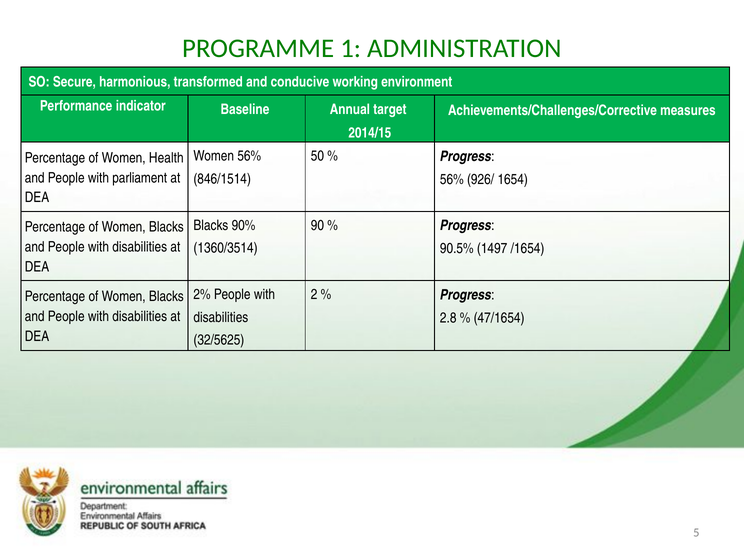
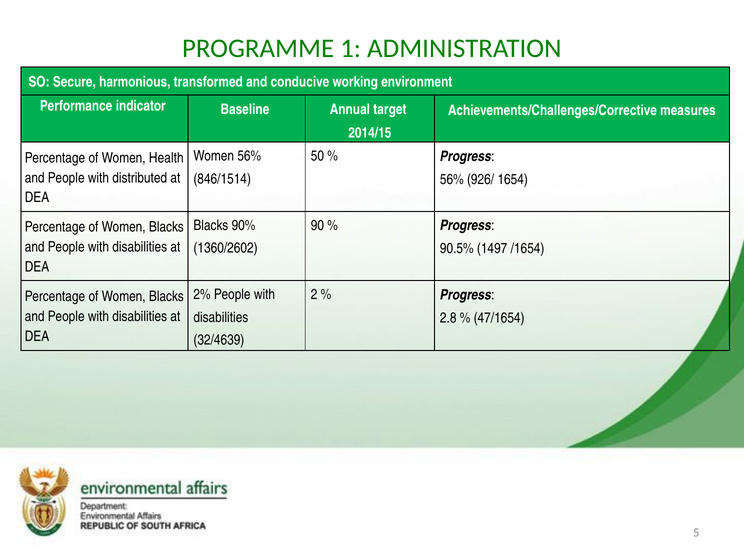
parliament: parliament -> distributed (140, 178)
1360/3514: 1360/3514 -> 1360/2602 (226, 248)
32/5625: 32/5625 -> 32/4639 (219, 340)
